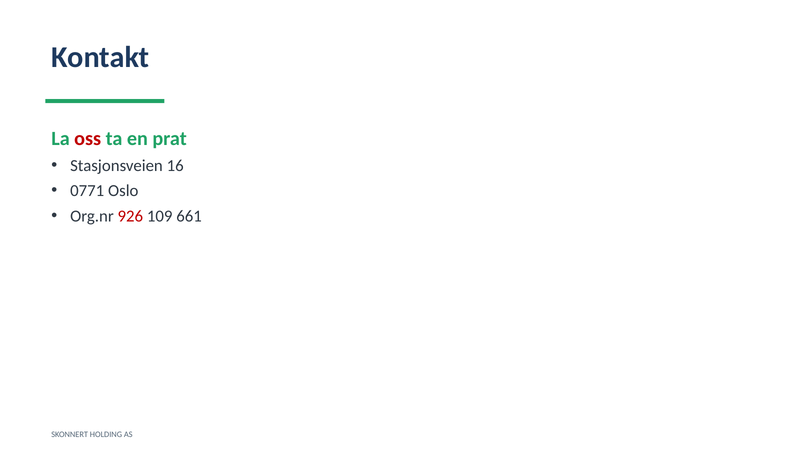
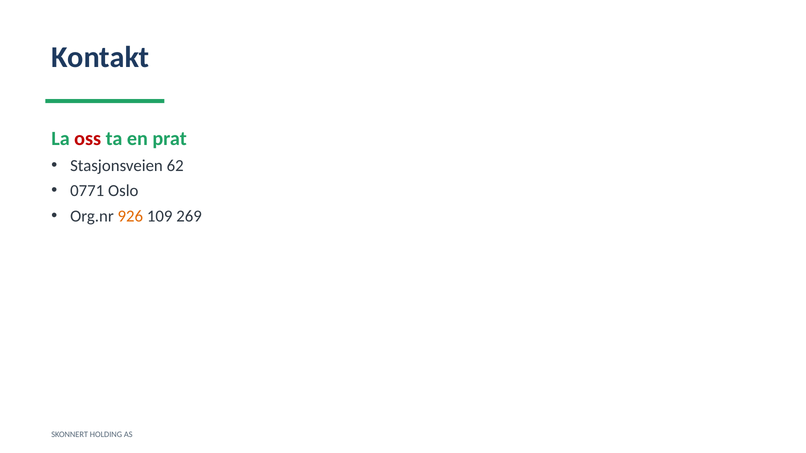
16: 16 -> 62 (175, 166)
926 colour: red -> orange (130, 216)
661: 661 -> 269 (189, 216)
